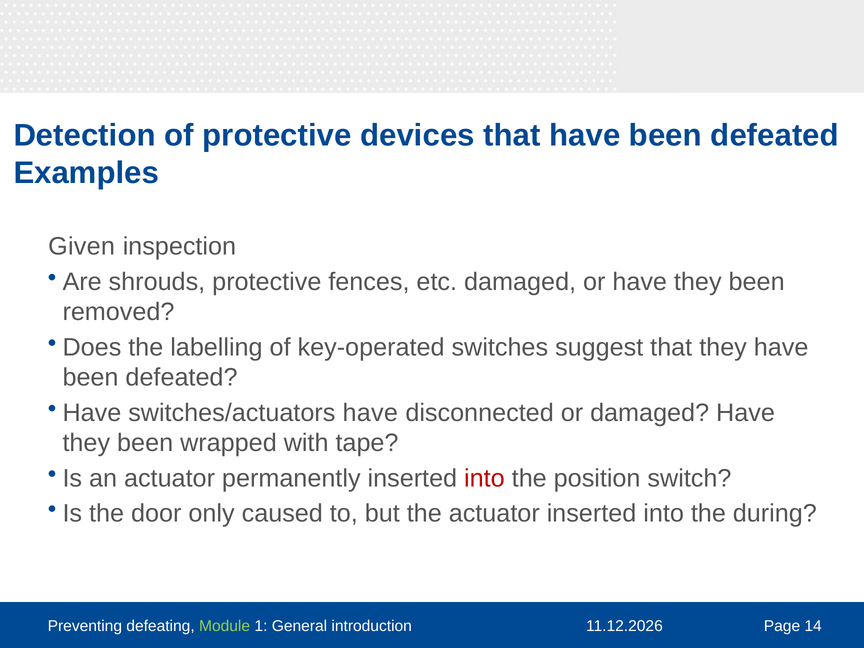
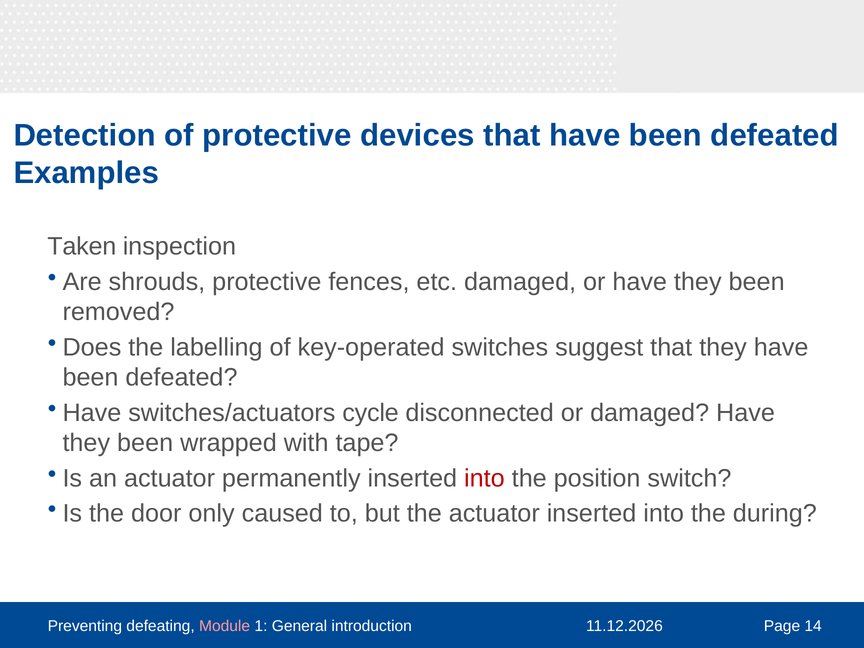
Given: Given -> Taken (82, 247)
switches/actuators have: have -> cycle (371, 413)
Module colour: light green -> pink (225, 626)
